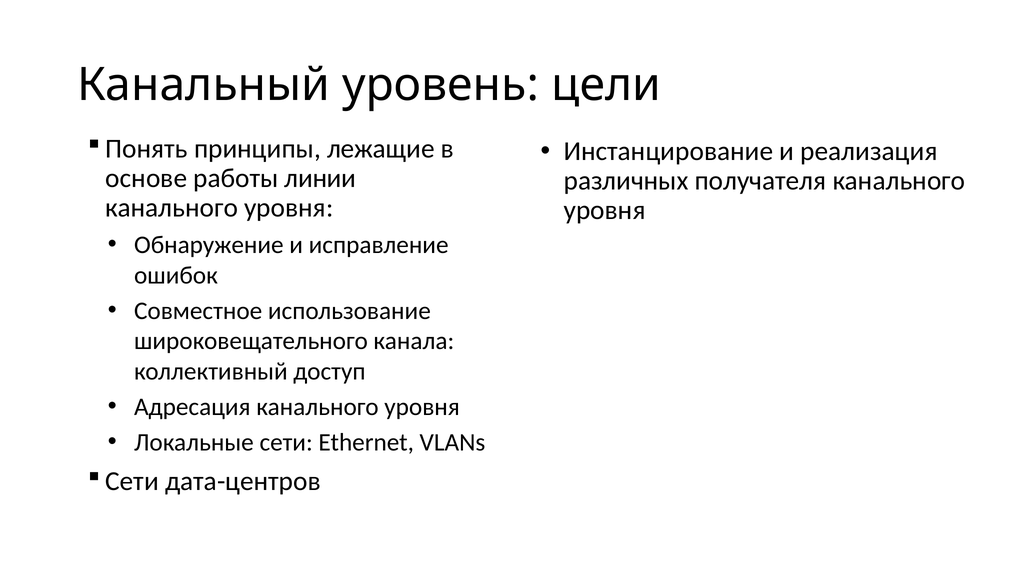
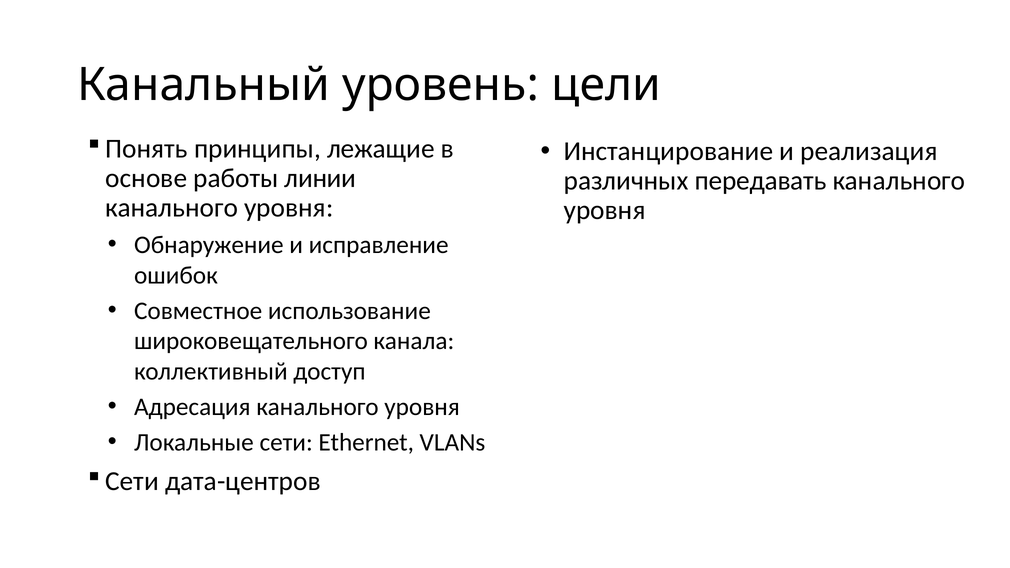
получателя: получателя -> передавать (761, 181)
